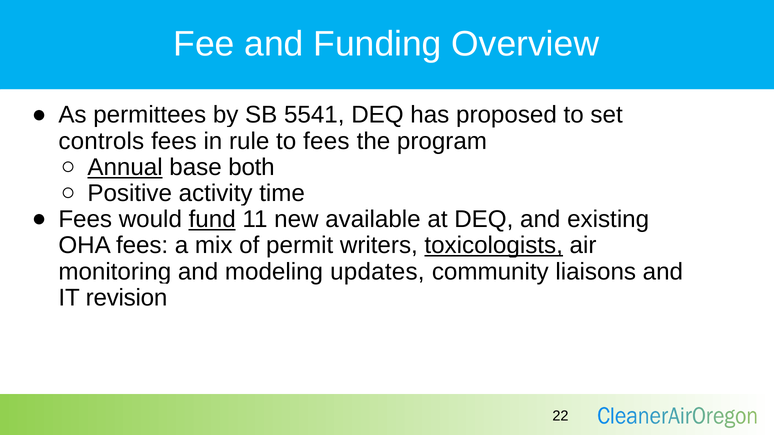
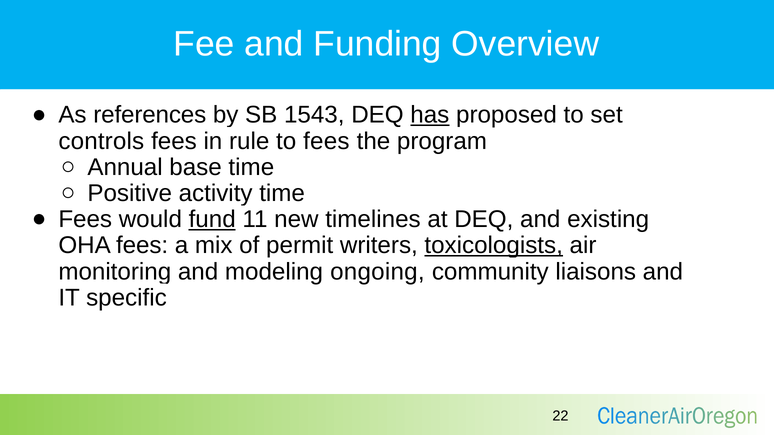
permittees: permittees -> references (150, 115)
5541: 5541 -> 1543 (314, 115)
has underline: none -> present (430, 115)
Annual underline: present -> none (125, 167)
base both: both -> time (251, 167)
available: available -> timelines (373, 220)
updates: updates -> ongoing (377, 272)
revision: revision -> specific (126, 298)
